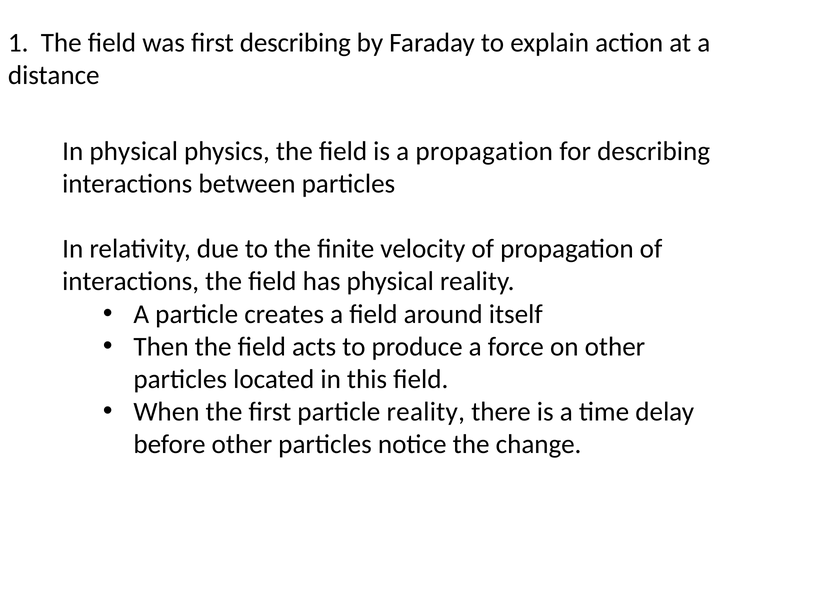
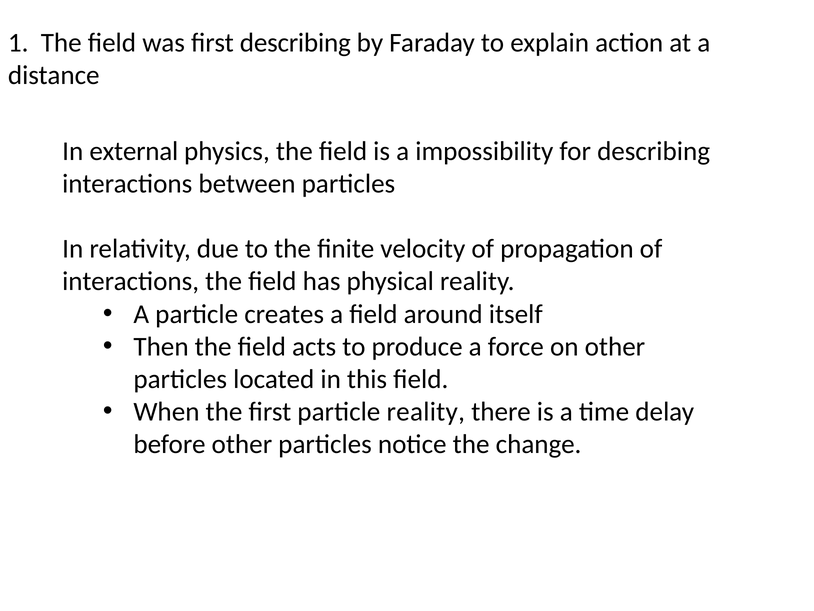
In physical: physical -> external (134, 151)
a propagation: propagation -> impossibility (484, 151)
